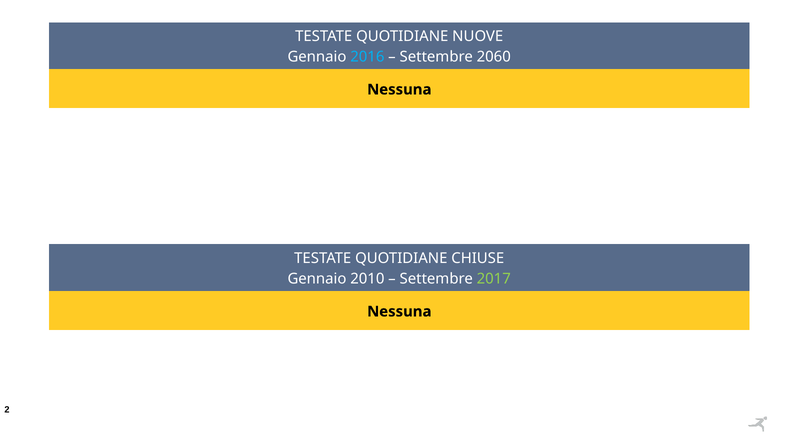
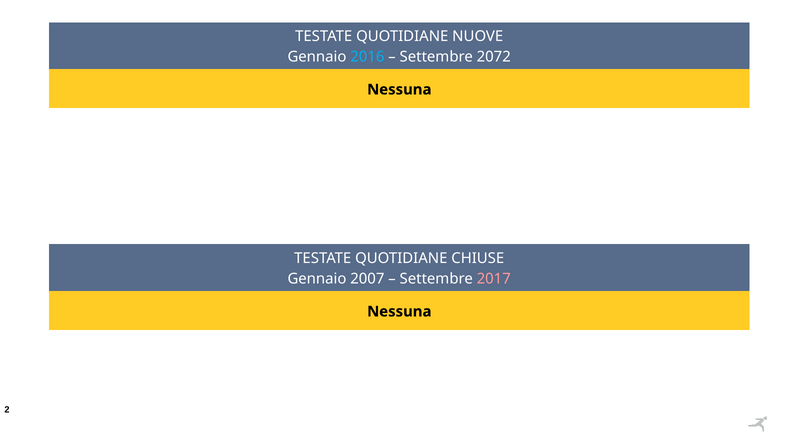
2060: 2060 -> 2072 (494, 57)
2010: 2010 -> 2007 (367, 279)
2017 colour: light green -> pink (494, 279)
